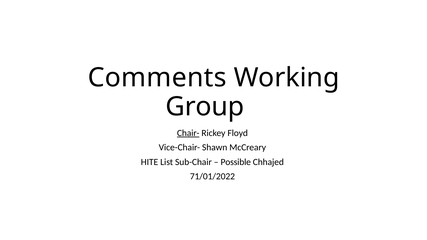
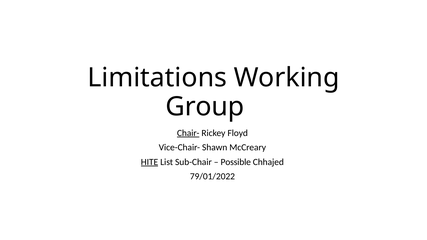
Comments: Comments -> Limitations (157, 78)
HITE underline: none -> present (150, 162)
71/01/2022: 71/01/2022 -> 79/01/2022 (212, 177)
